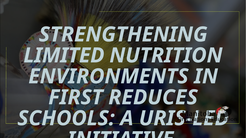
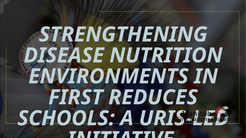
LIMITED: LIMITED -> DISEASE (64, 56)
